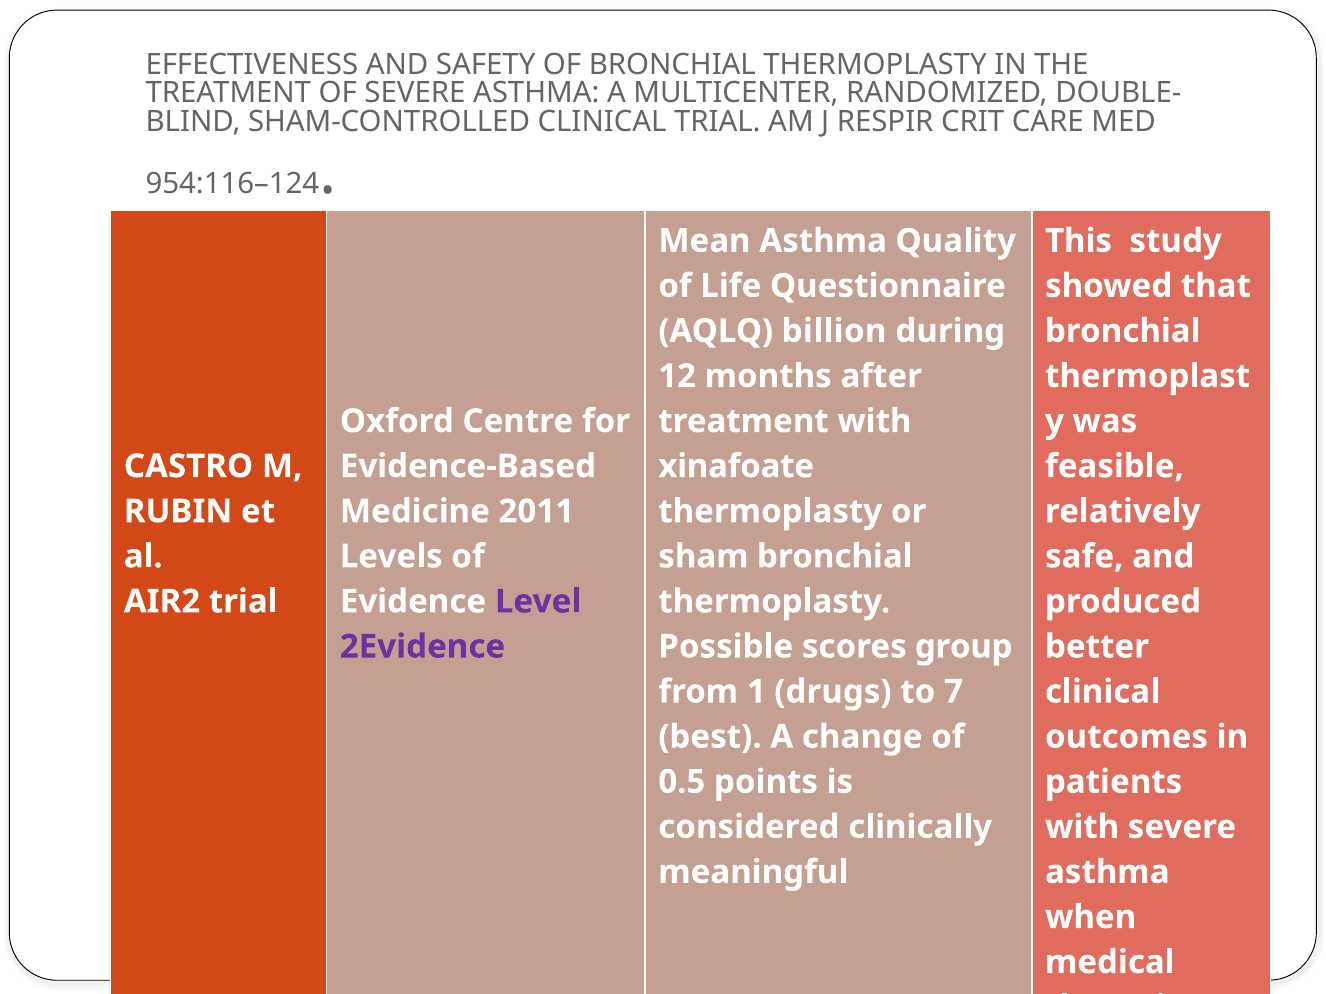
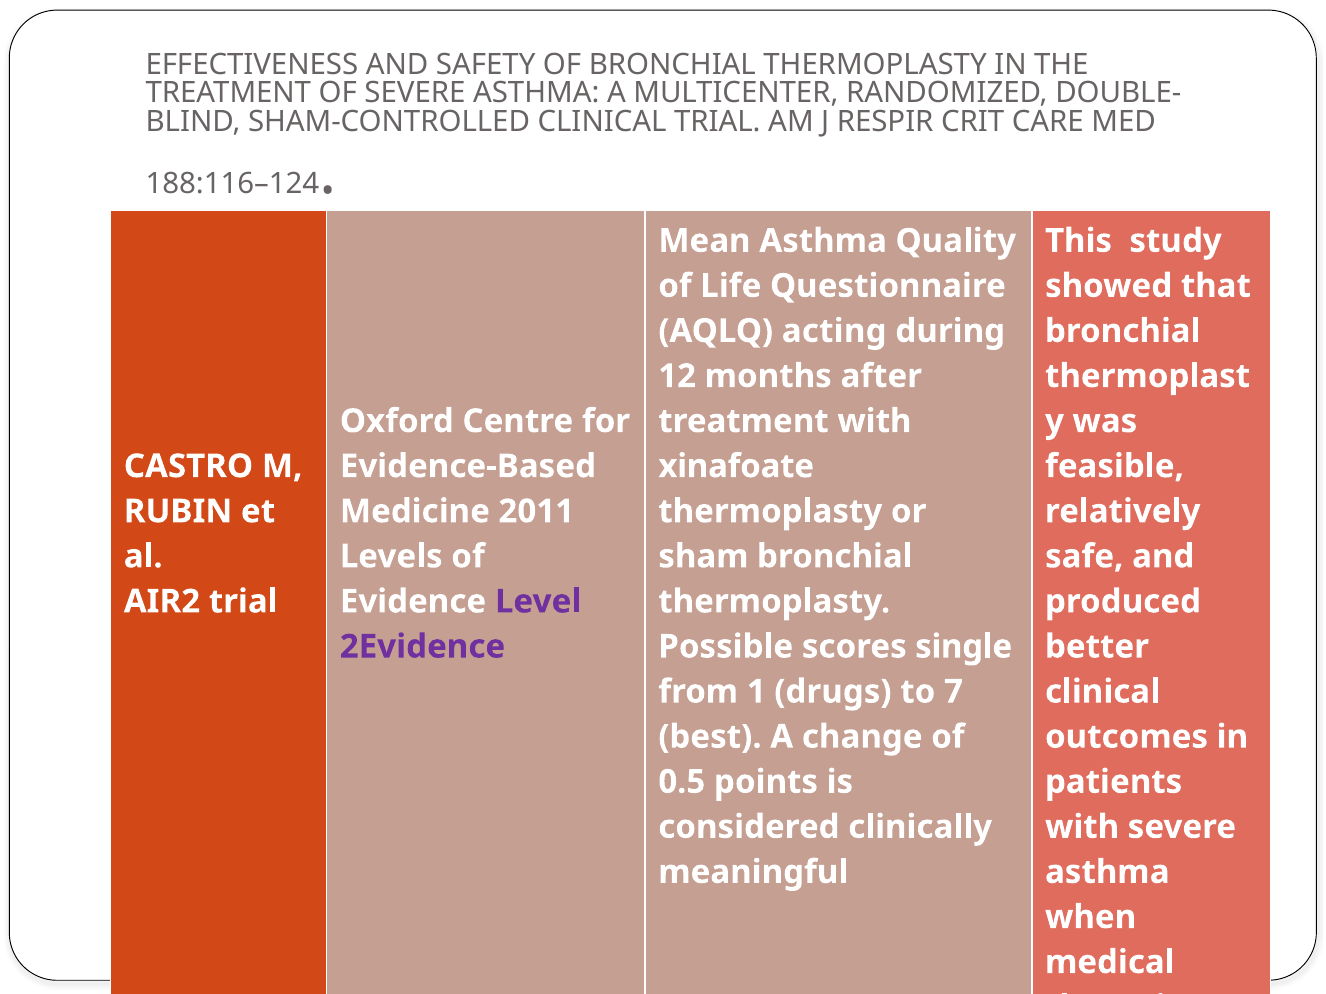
954:116–124: 954:116–124 -> 188:116–124 (232, 183)
billion: billion -> acting (834, 331)
group: group -> single (964, 647)
